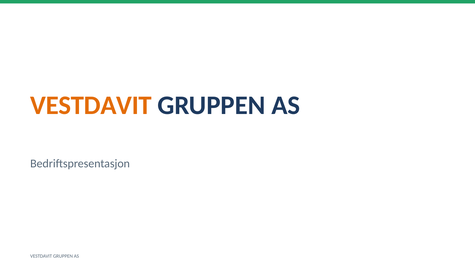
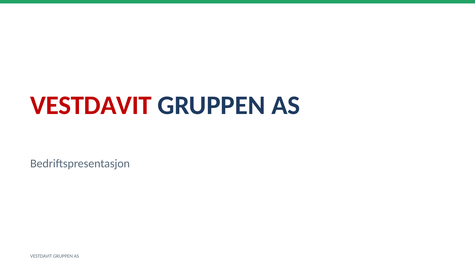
VESTDAVIT colour: orange -> red (91, 105)
